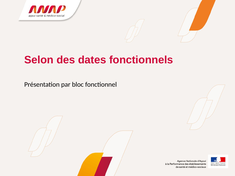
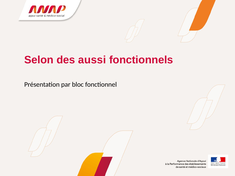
dates: dates -> aussi (92, 60)
